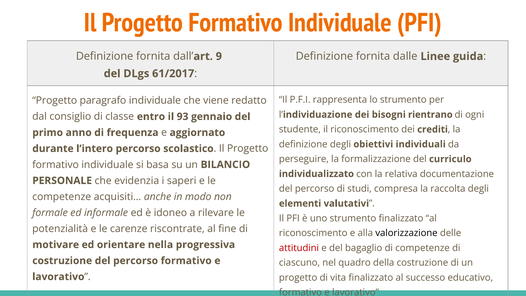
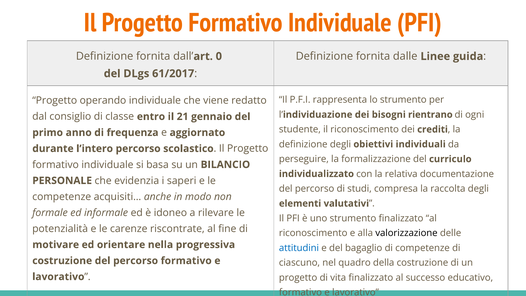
9: 9 -> 0 (219, 56)
paragrafo: paragrafo -> operando (103, 101)
93: 93 -> 21 (183, 117)
attitudini colour: red -> blue (299, 248)
